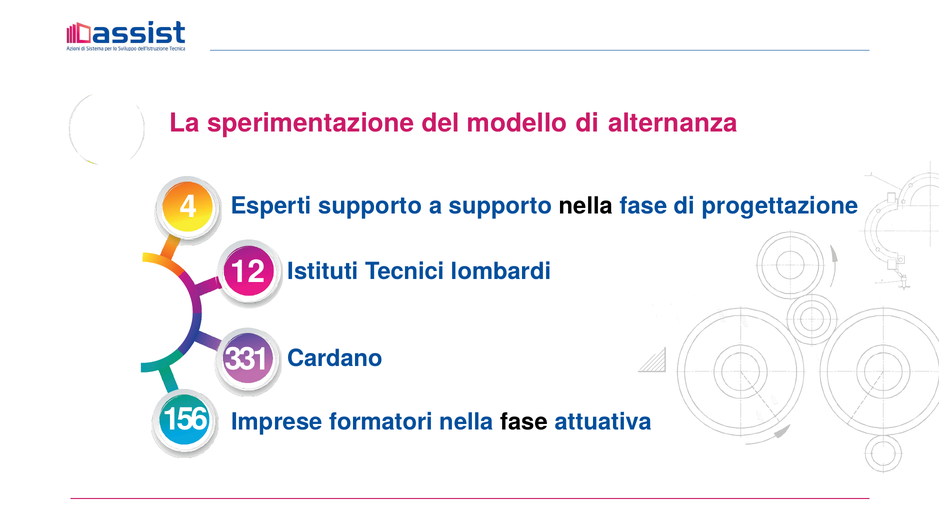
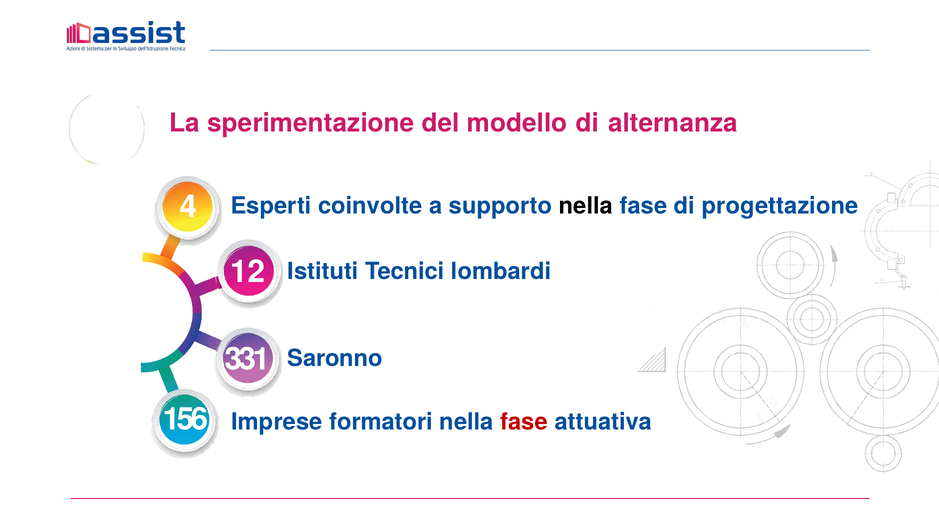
Esperti supporto: supporto -> coinvolte (370, 206)
Cardano: Cardano -> Saronno (335, 359)
fase colour: black -> red (524, 422)
